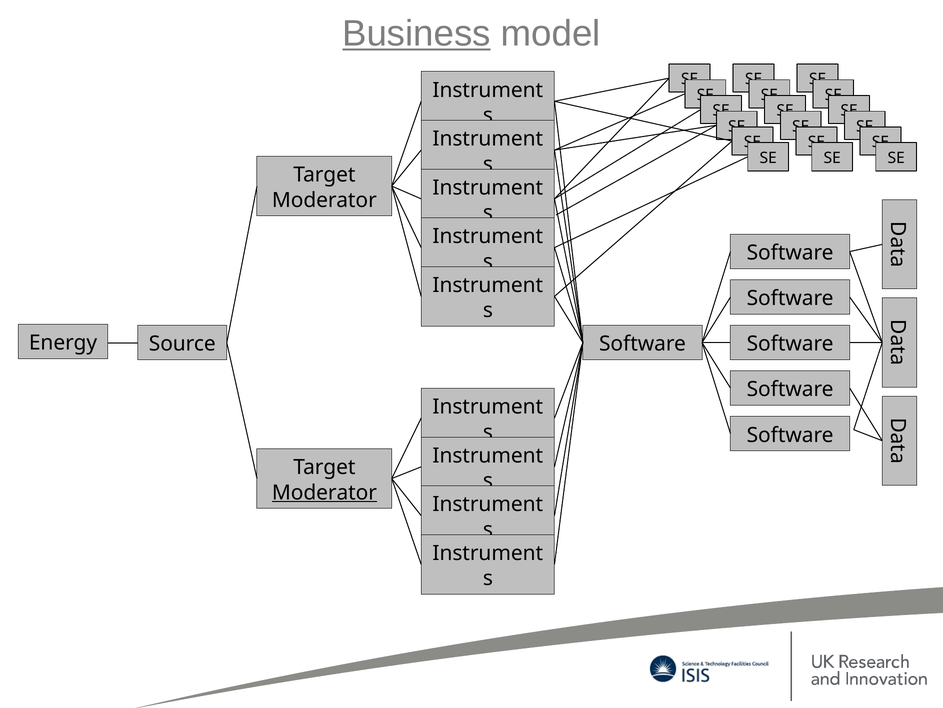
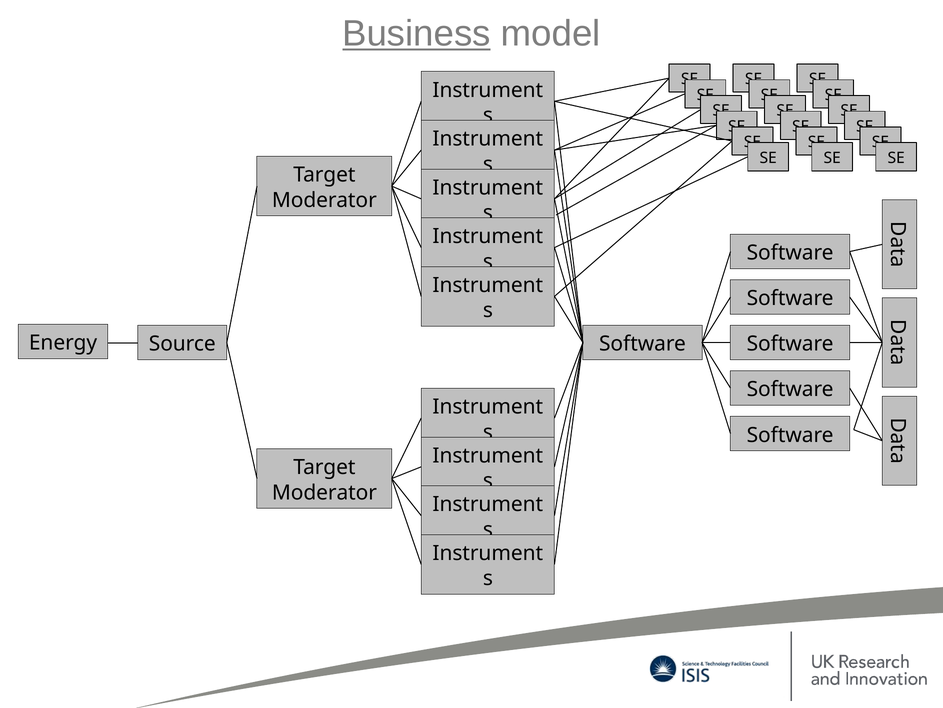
Moderator underline: present -> none (324, 492)
